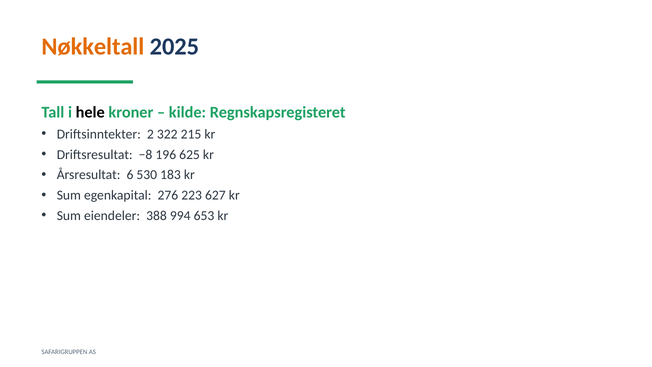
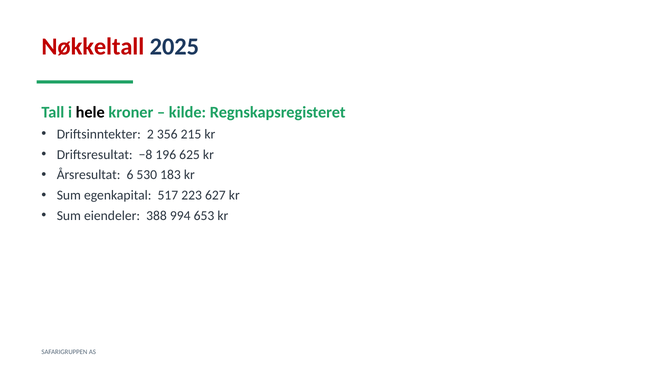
Nøkkeltall colour: orange -> red (93, 47)
322: 322 -> 356 (167, 134)
276: 276 -> 517 (168, 195)
